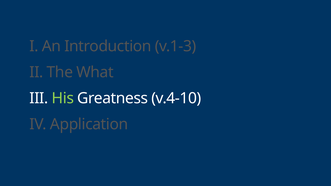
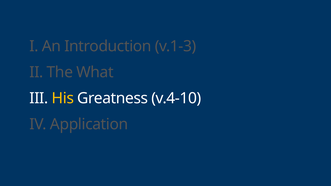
His colour: light green -> yellow (63, 98)
